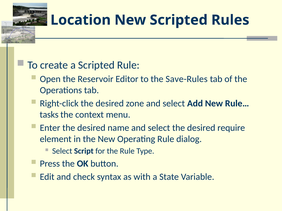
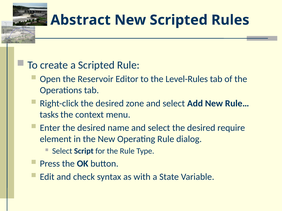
Location: Location -> Abstract (81, 20)
Save-Rules: Save-Rules -> Level-Rules (187, 79)
